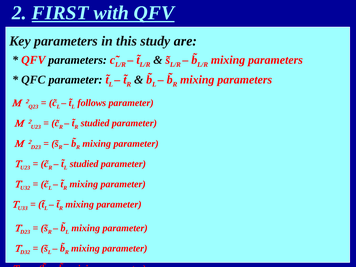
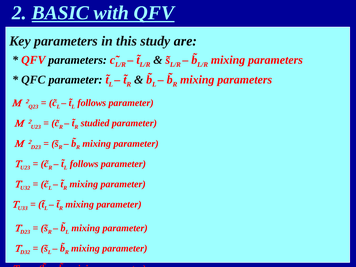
FIRST: FIRST -> BASIC (60, 13)
studied: studied -> follows (84, 164)
